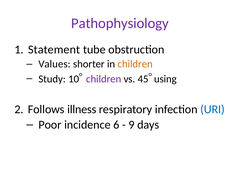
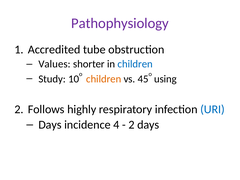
Statement: Statement -> Accredited (54, 50)
children colour: orange -> blue (135, 64)
children colour: purple -> orange (104, 79)
illness: illness -> highly (82, 109)
Poor: Poor -> Days (50, 125)
6: 6 -> 4 (116, 125)
9: 9 -> 2 (132, 125)
